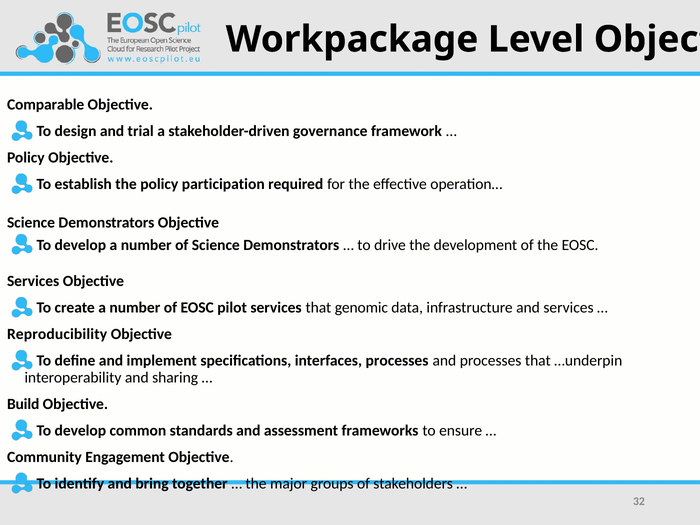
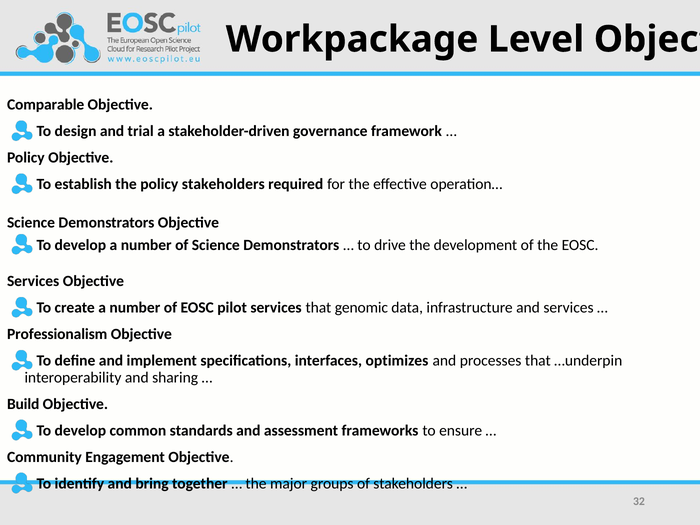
policy participation: participation -> stakeholders (223, 184)
Reproducibility: Reproducibility -> Professionalism (57, 334)
interfaces processes: processes -> optimizes (397, 361)
